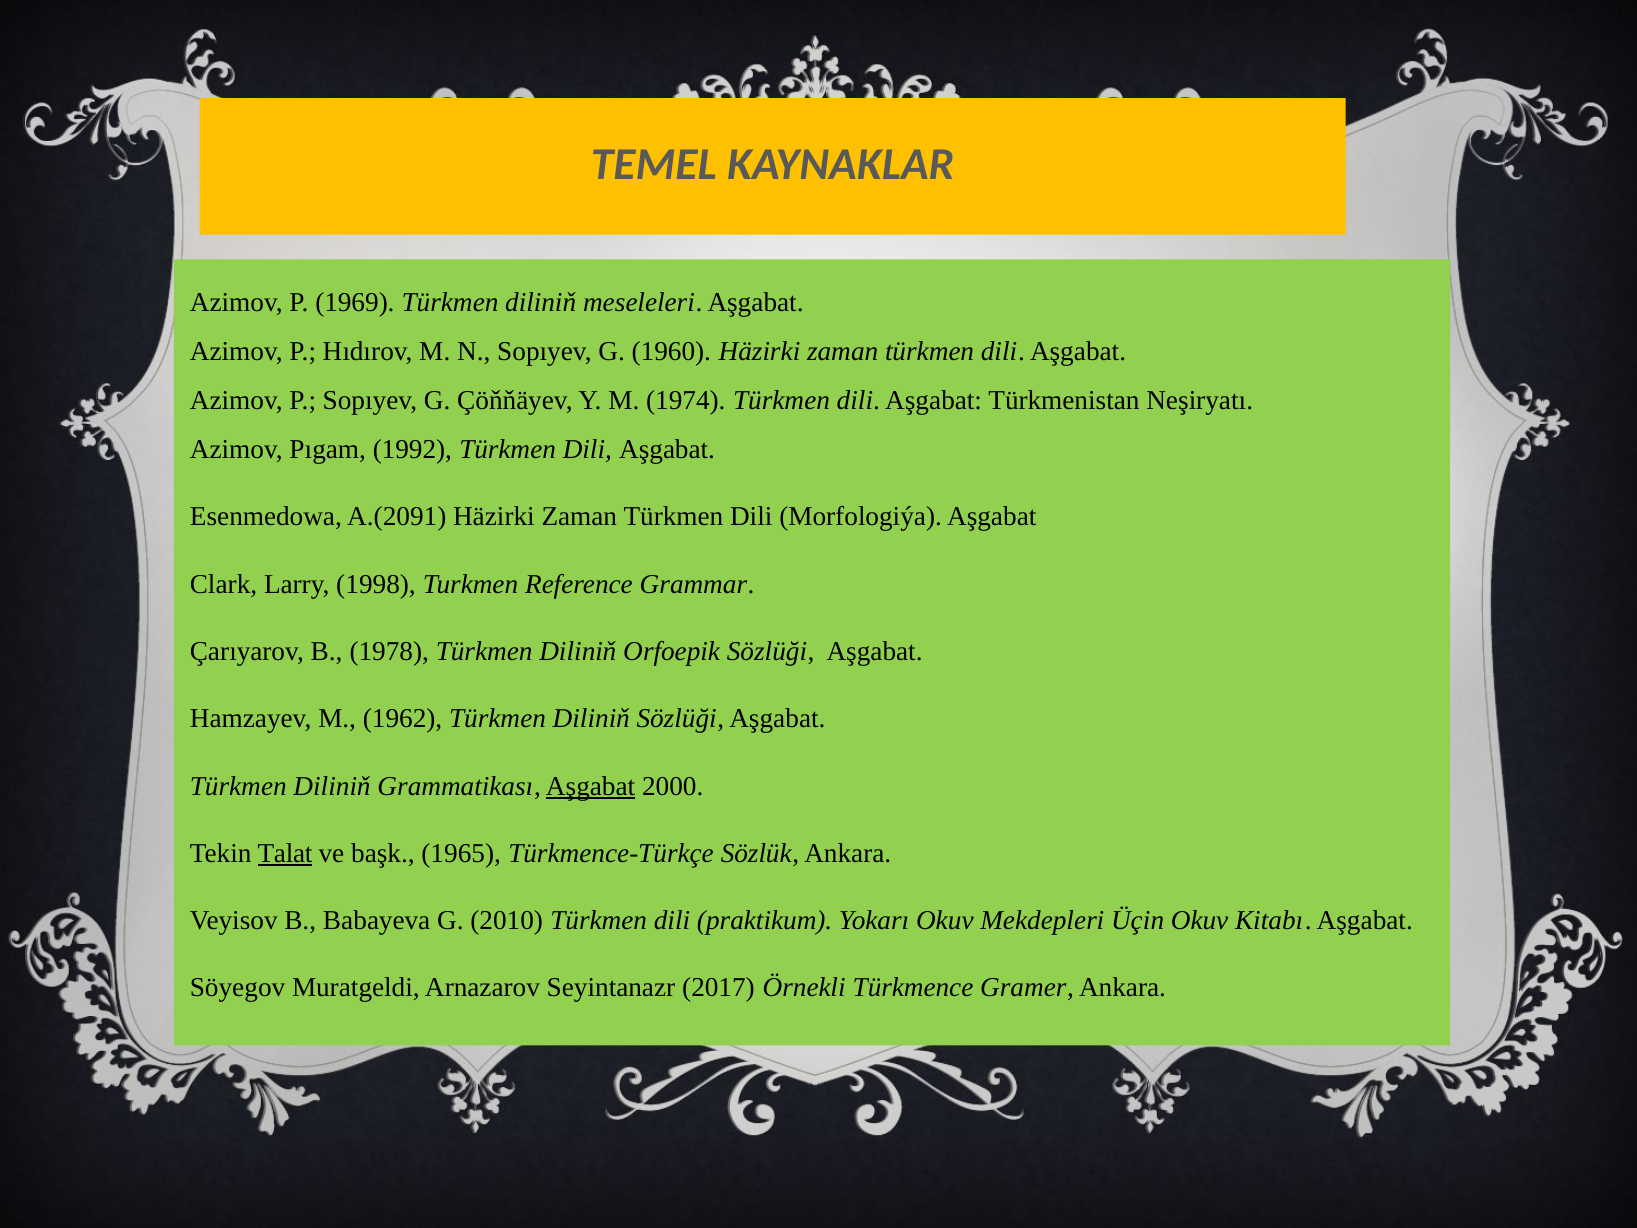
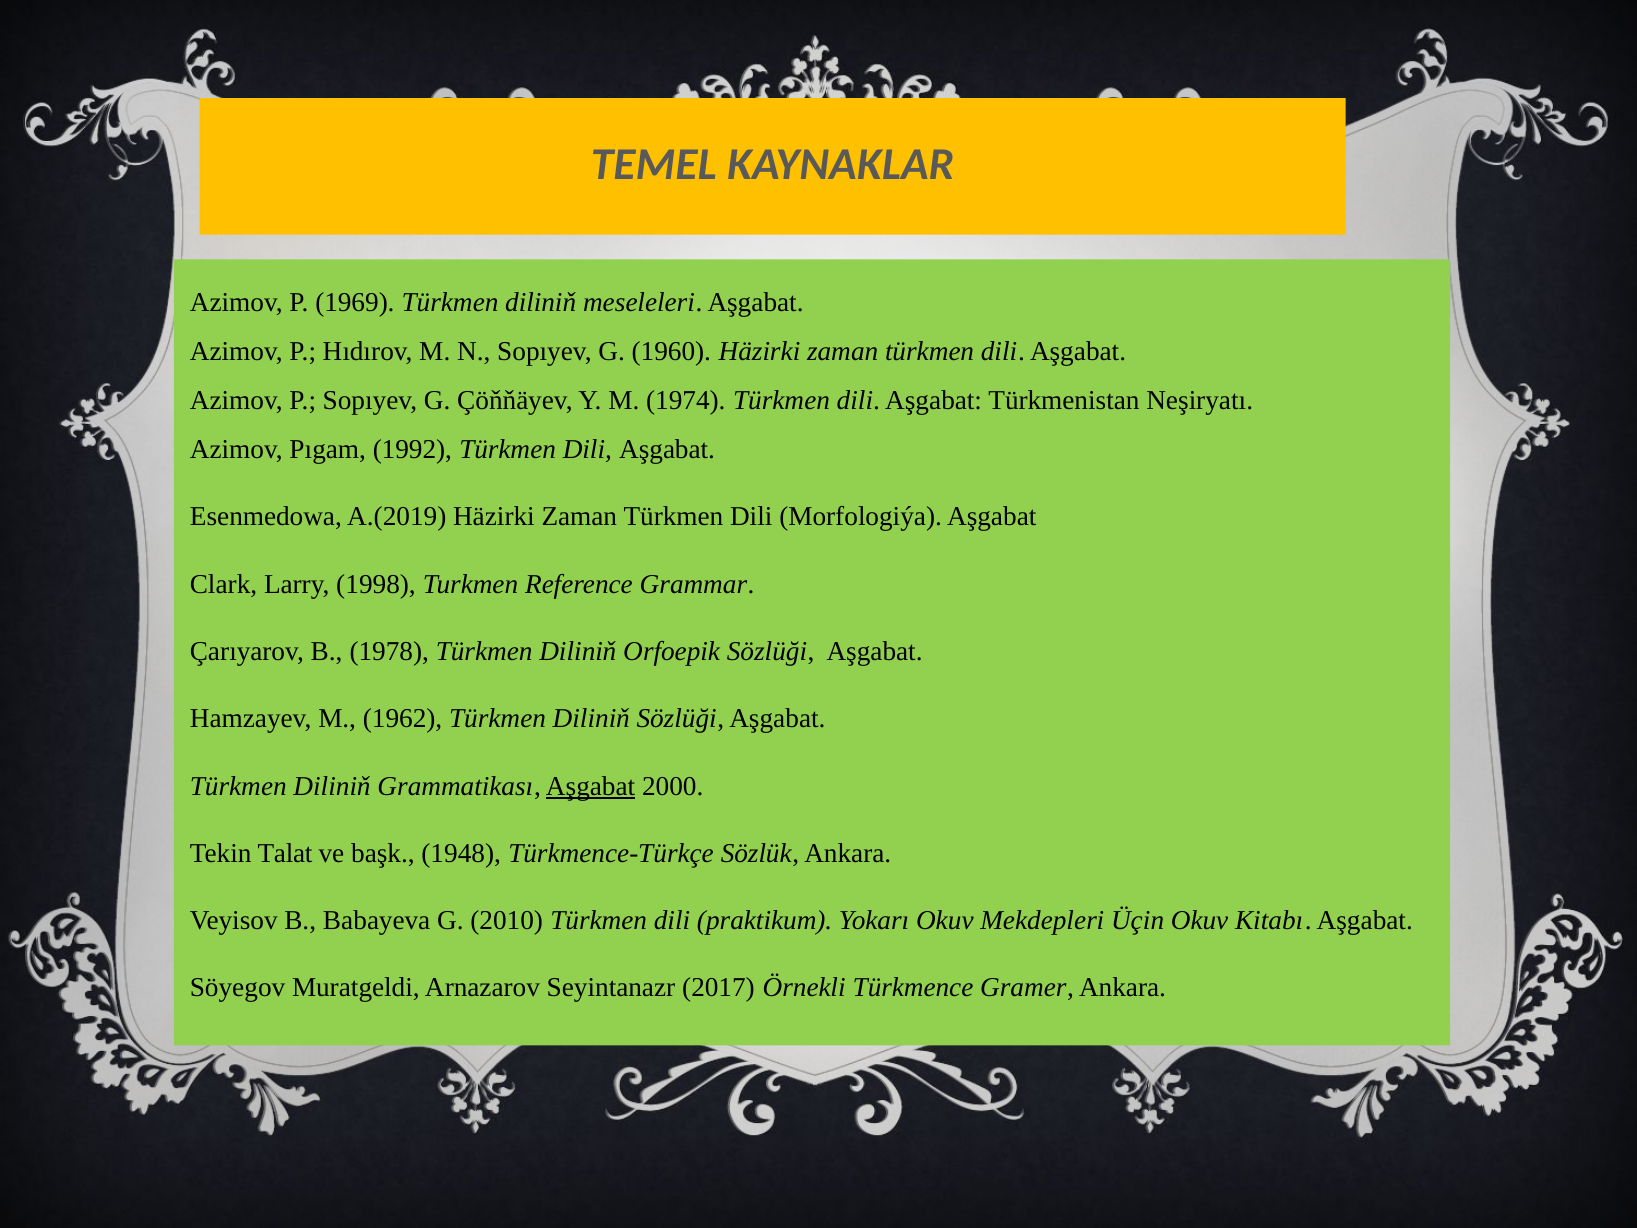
A.(2091: A.(2091 -> A.(2019 (397, 517)
Talat underline: present -> none (285, 853)
1965: 1965 -> 1948 (461, 853)
